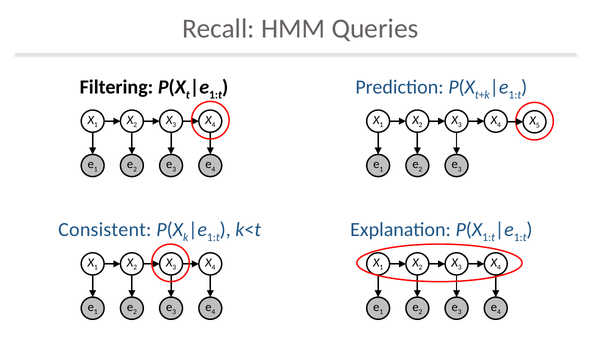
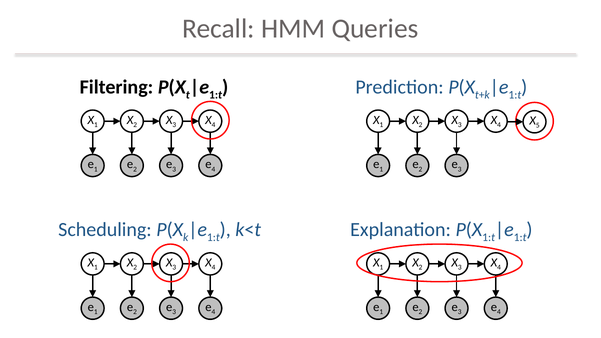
Consistent: Consistent -> Scheduling (105, 230)
